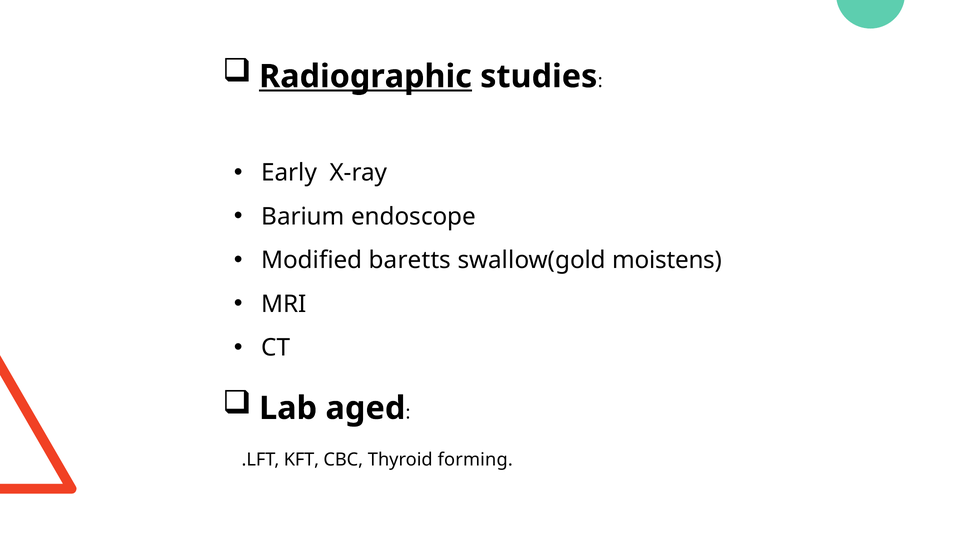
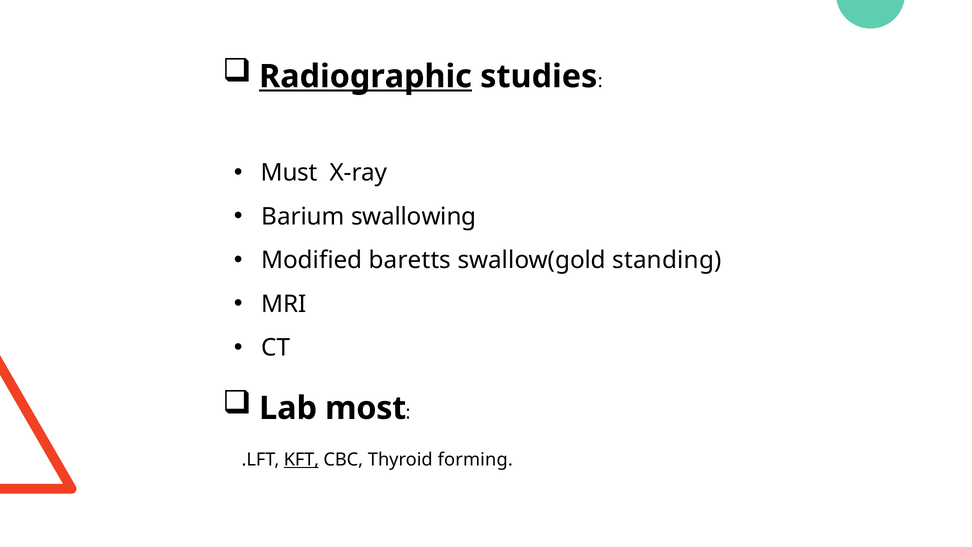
Early: Early -> Must (289, 173)
endoscope: endoscope -> swallowing (414, 217)
moistens: moistens -> standing (667, 260)
aged: aged -> most (366, 408)
KFT underline: none -> present (301, 459)
